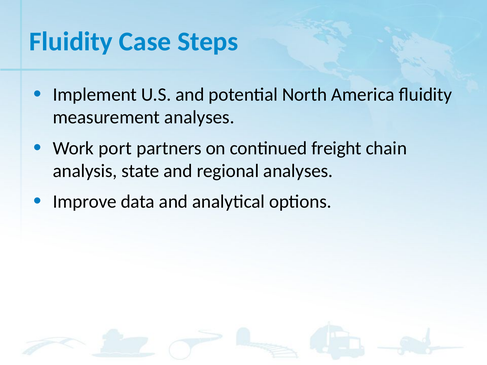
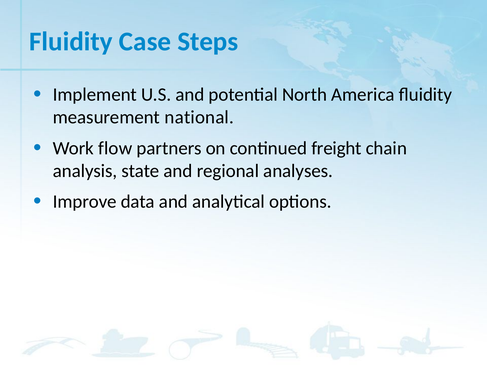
measurement analyses: analyses -> national (199, 117)
port: port -> flow (115, 148)
